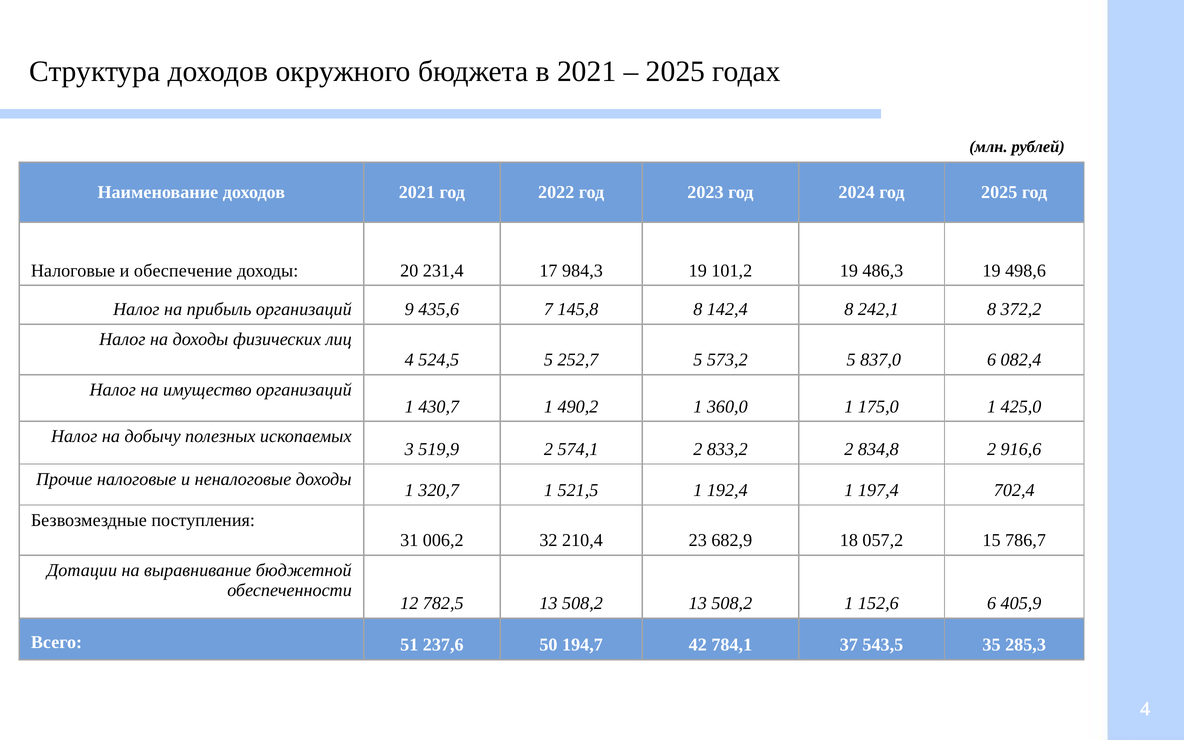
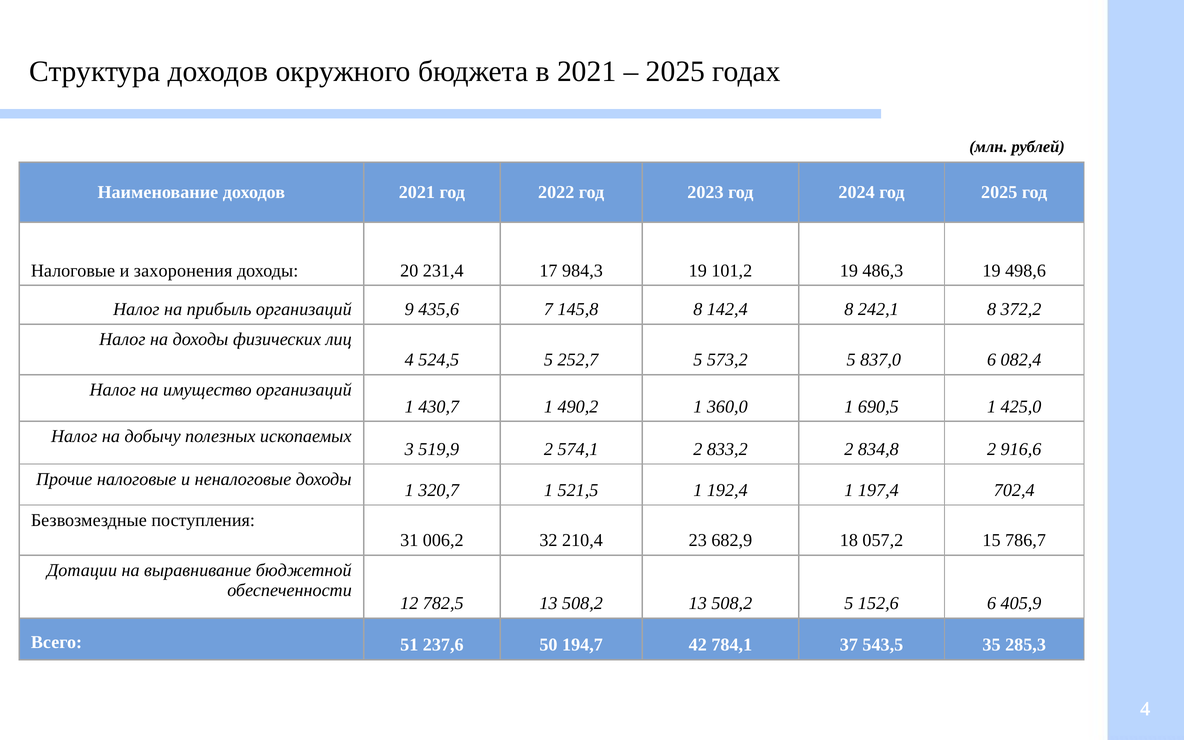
обеспечение: обеспечение -> захоронения (183, 271)
175,0: 175,0 -> 690,5 (878, 407)
508,2 1: 1 -> 5 (849, 604)
